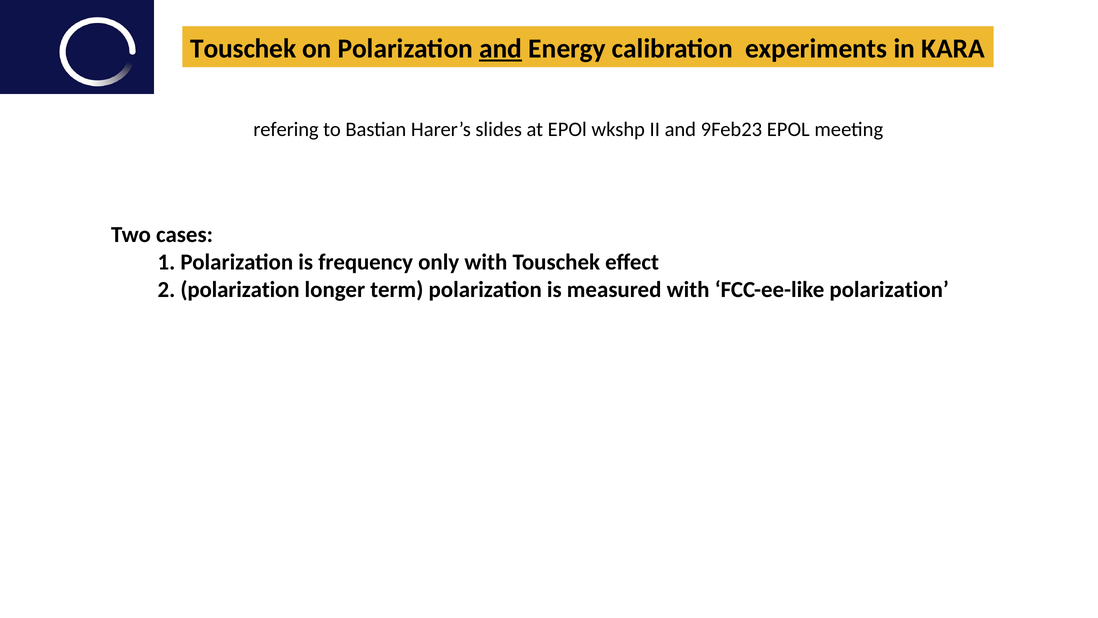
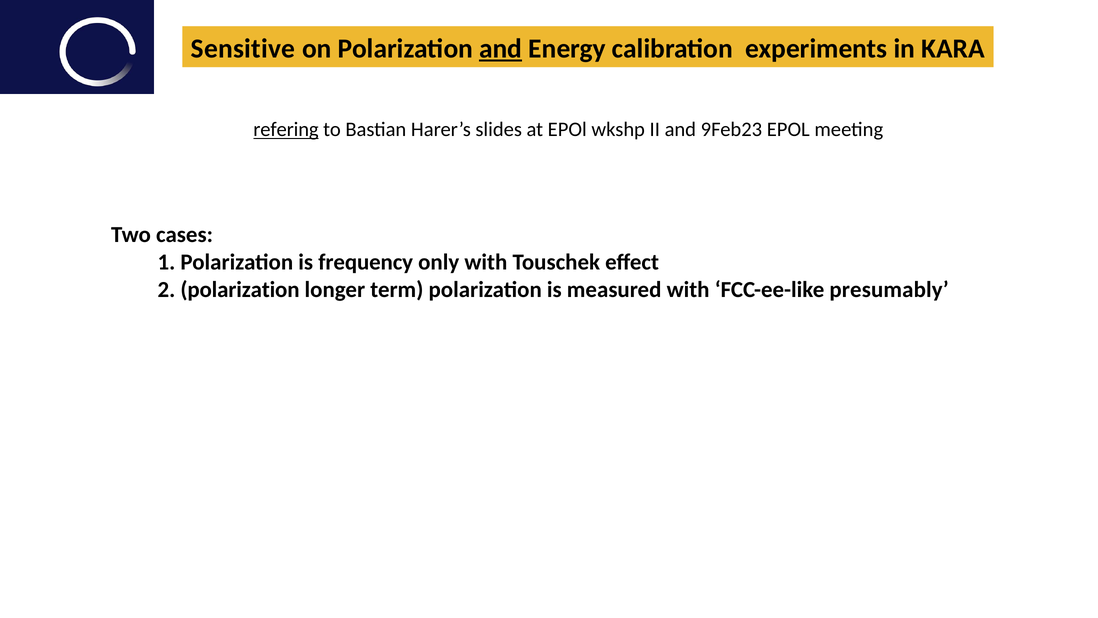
Touschek: Touschek -> Sensitive (243, 49)
refering underline: none -> present (286, 130)
FCC-ee-like polarization: polarization -> presumably (889, 290)
